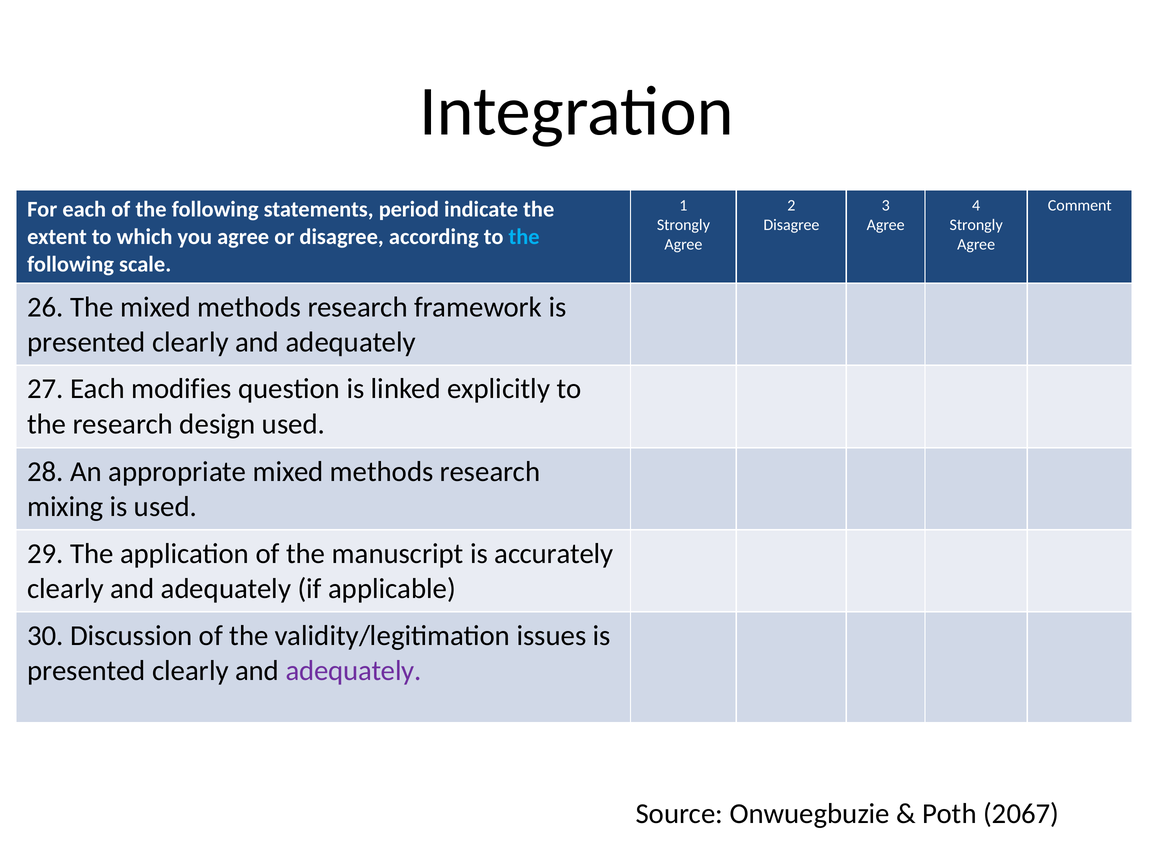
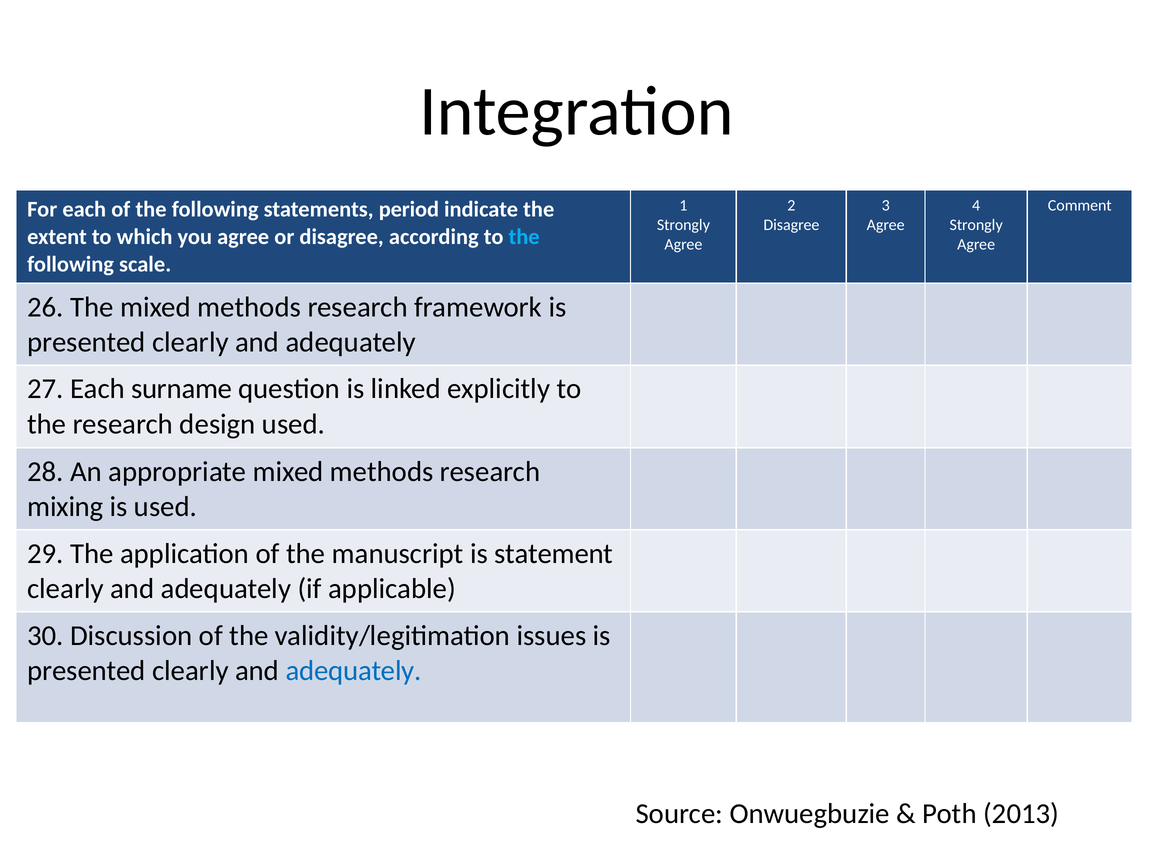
modifies: modifies -> surname (182, 389)
accurately: accurately -> statement (554, 553)
adequately colour: purple -> blue (354, 671)
2067: 2067 -> 2013 (1021, 814)
